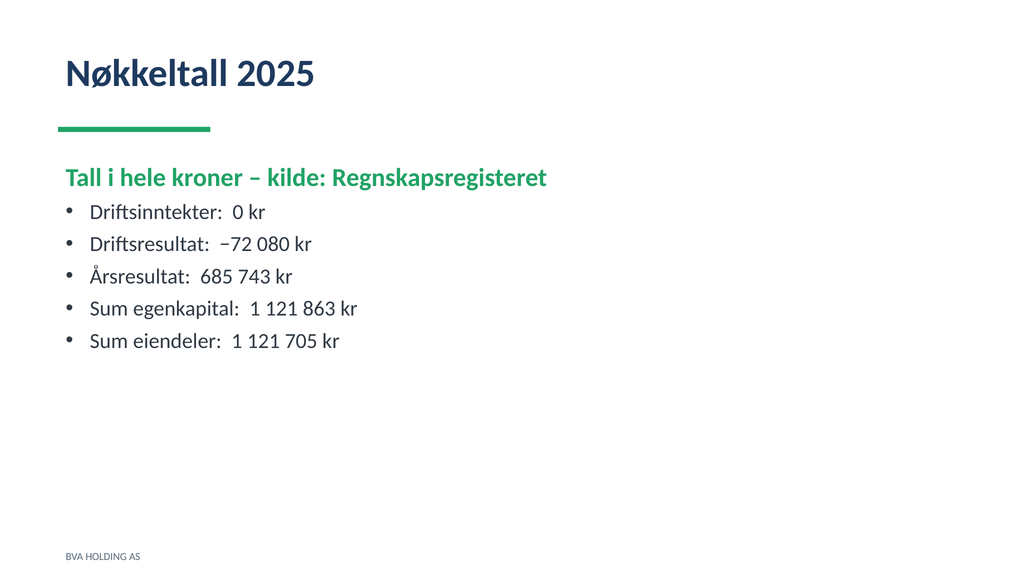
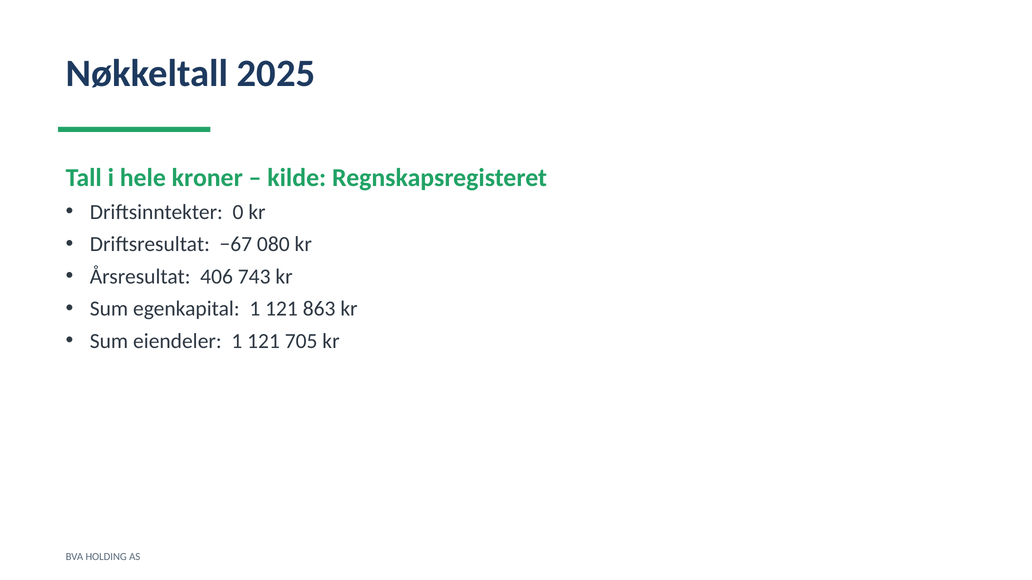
−72: −72 -> −67 (236, 244)
685: 685 -> 406 (217, 277)
